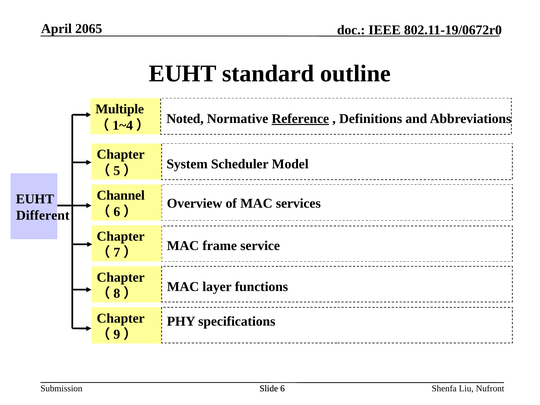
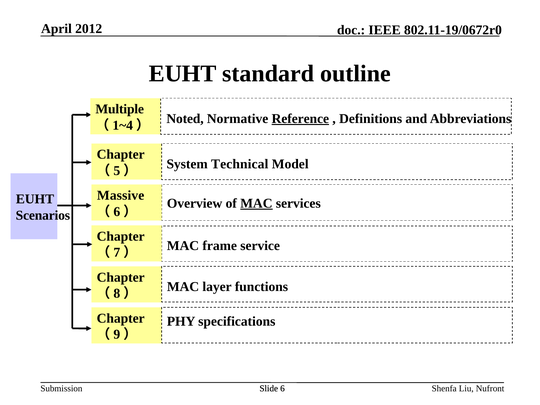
2065: 2065 -> 2012 (89, 29)
Scheduler: Scheduler -> Technical (240, 164)
Channel: Channel -> Massive (121, 195)
MAC underline: none -> present (256, 203)
Different: Different -> Scenarios (43, 215)
